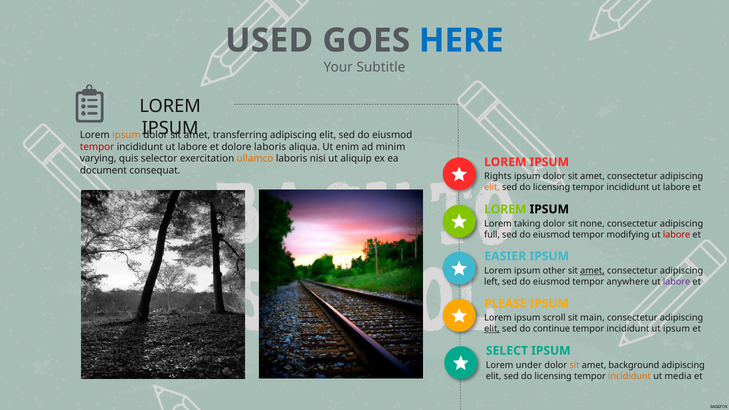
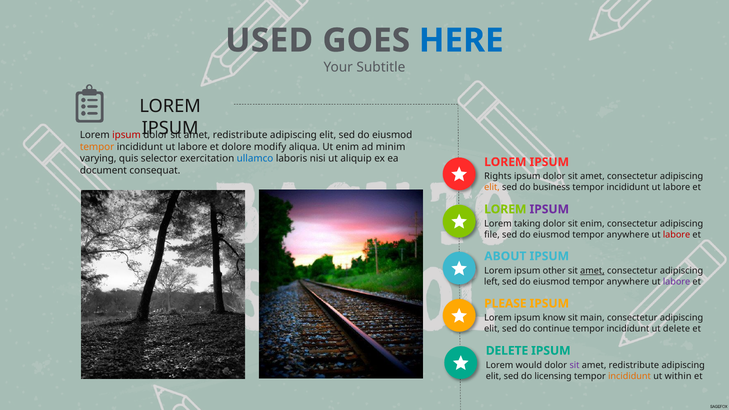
ipsum colour: orange -> red (126, 135)
transferring: transferring -> redistribute (240, 135)
tempor colour: red -> orange (97, 147)
dolore laboris: laboris -> modify (270, 147)
ullamco colour: orange -> blue (255, 159)
licensing: licensing -> business (552, 187)
IPSUM colour: black -> purple (549, 209)
sit none: none -> enim (592, 224)
full: full -> file (492, 235)
modifying: modifying -> anywhere (628, 235)
EASIER: EASIER -> ABOUT (505, 256)
scroll: scroll -> know (554, 318)
elit underline: present -> none (492, 329)
ut ipsum: ipsum -> delete (677, 329)
SELECT: SELECT -> DELETE (507, 351)
under: under -> would (529, 365)
sit colour: orange -> purple (574, 365)
background: background -> redistribute (634, 365)
media: media -> within (678, 376)
